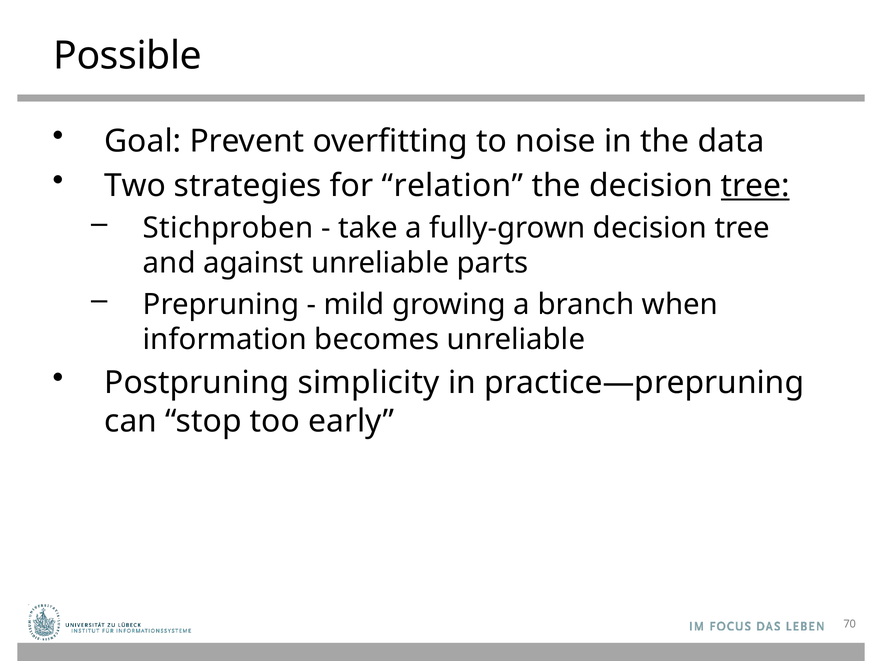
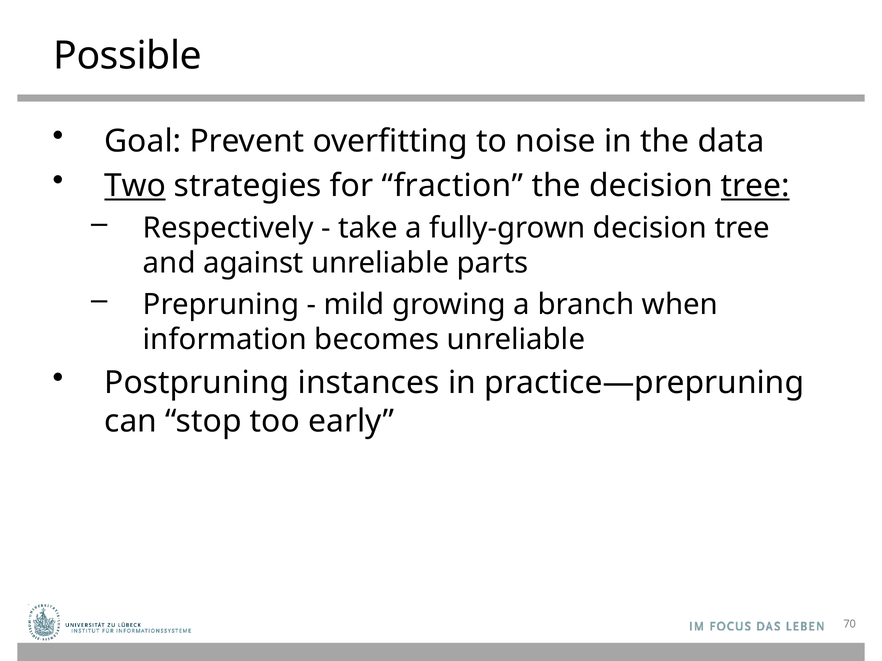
Two underline: none -> present (135, 186)
relation: relation -> fraction (453, 186)
Stichproben: Stichproben -> Respectively (228, 228)
simplicity: simplicity -> instances (369, 383)
